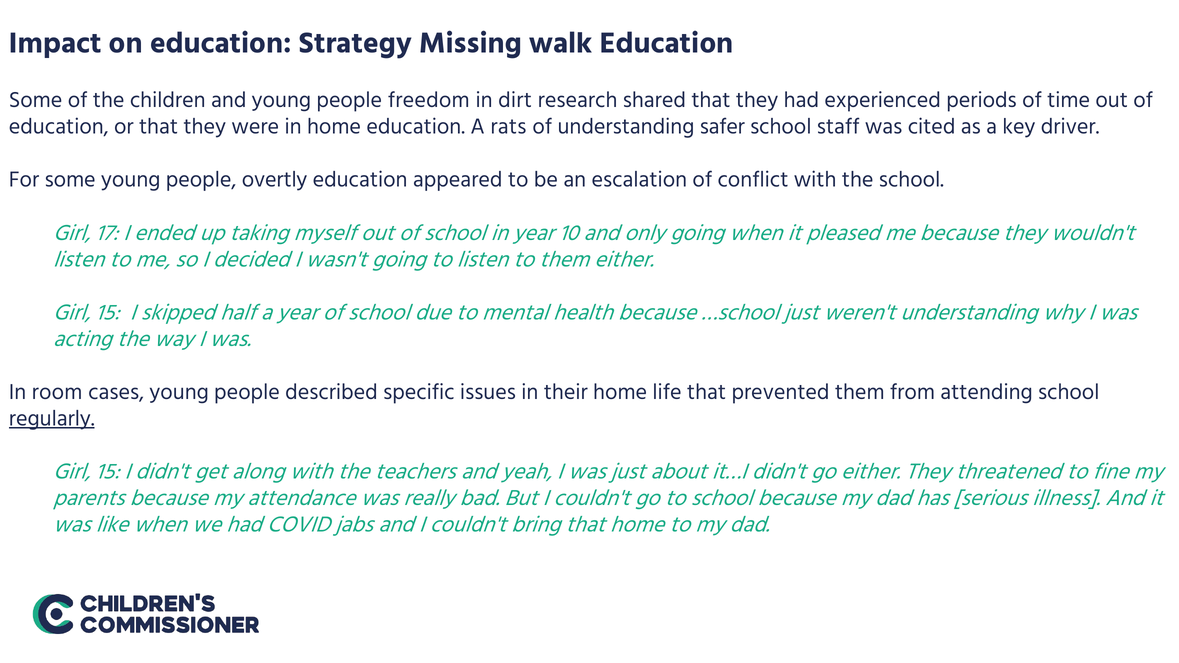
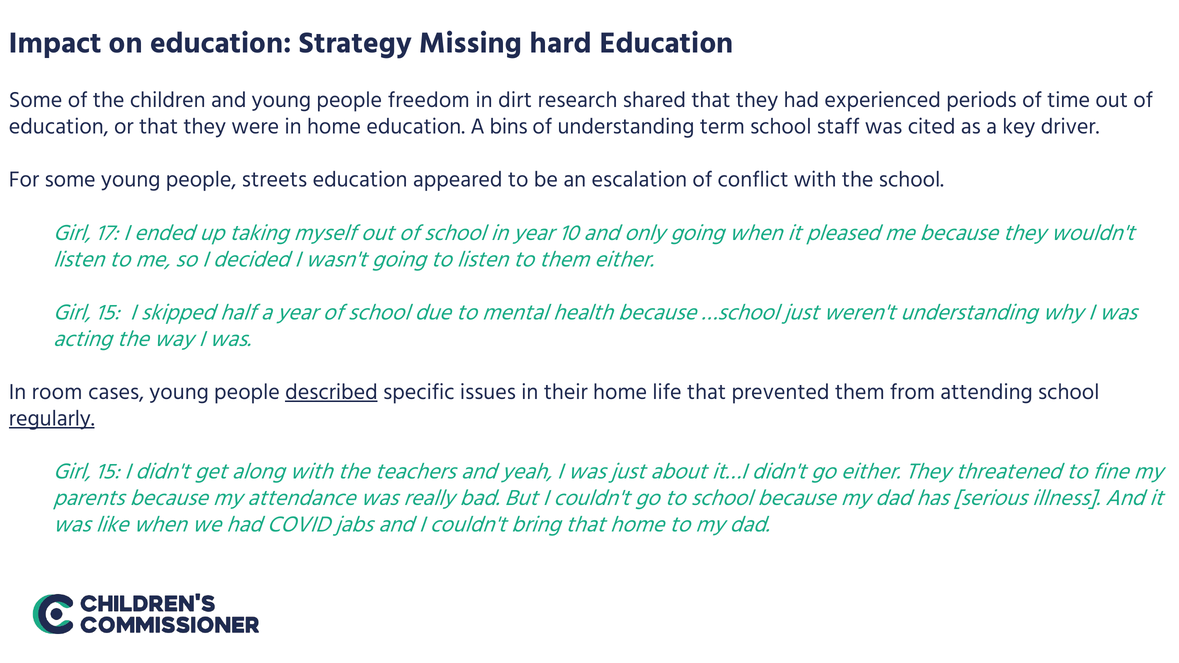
walk: walk -> hard (561, 43)
rats: rats -> bins (509, 127)
safer: safer -> term (722, 127)
overtly: overtly -> streets (274, 180)
described underline: none -> present (331, 392)
